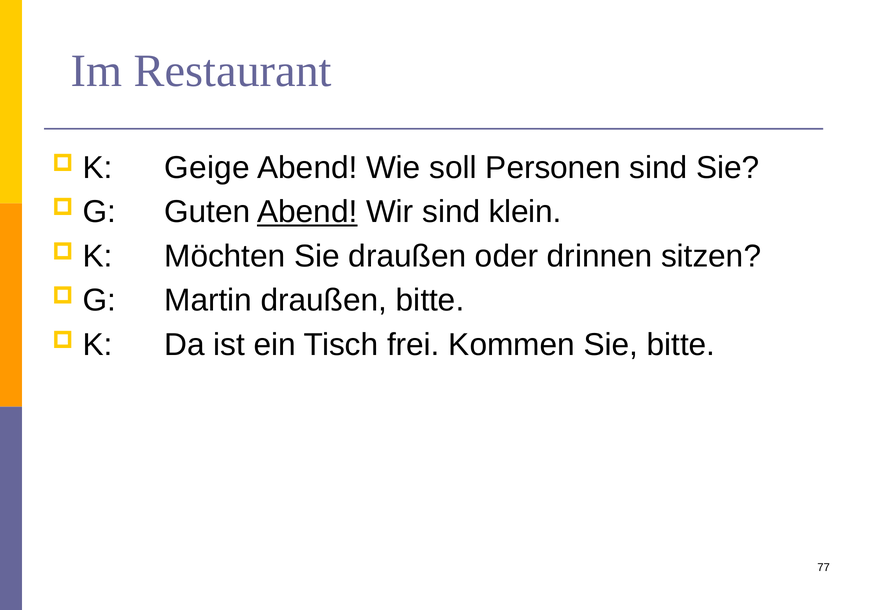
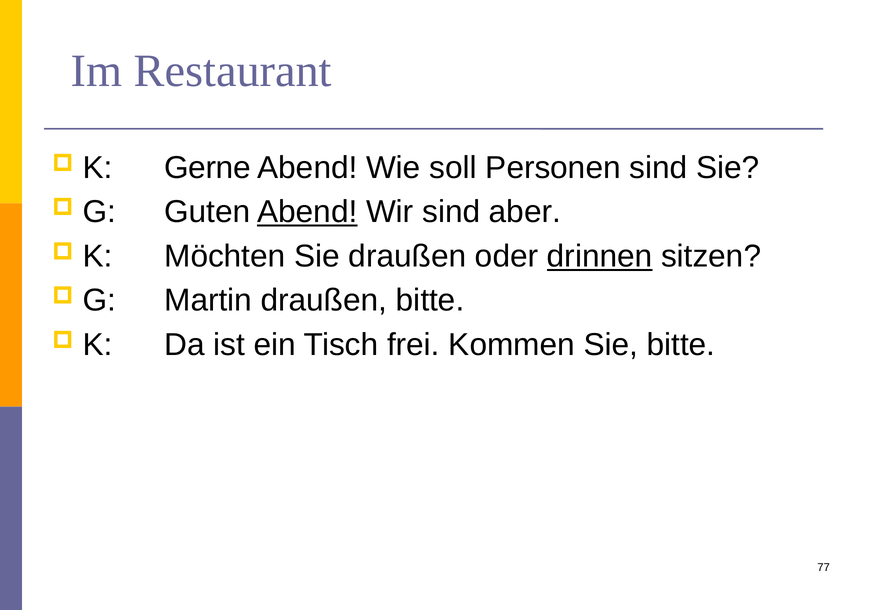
Geige: Geige -> Gerne (207, 168)
klein: klein -> aber (525, 212)
drinnen underline: none -> present (600, 256)
